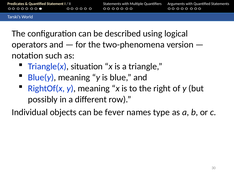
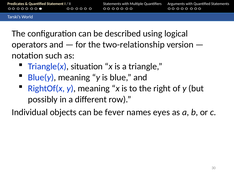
two-phenomena: two-phenomena -> two-relationship (134, 44)
type: type -> eyes (161, 112)
